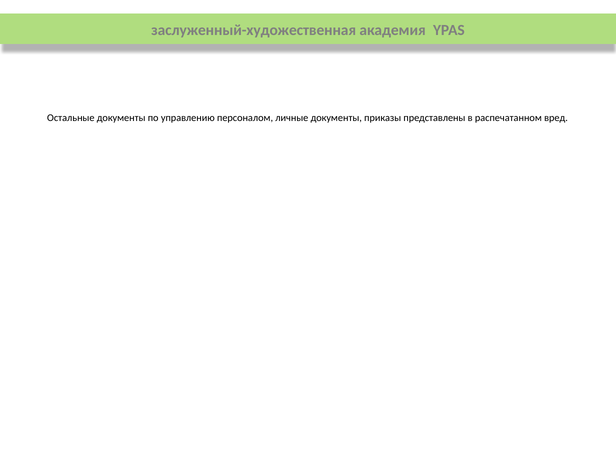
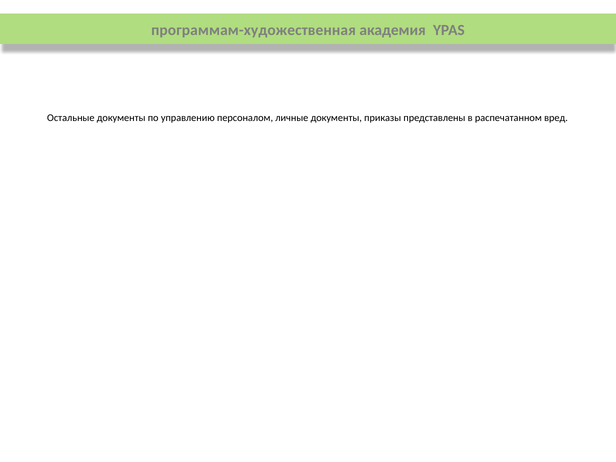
заслуженный-художественная: заслуженный-художественная -> программам-художественная (254, 30)
